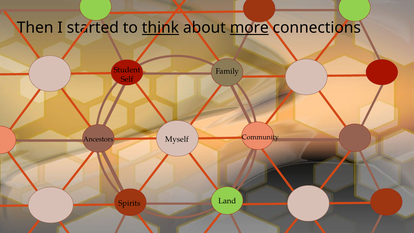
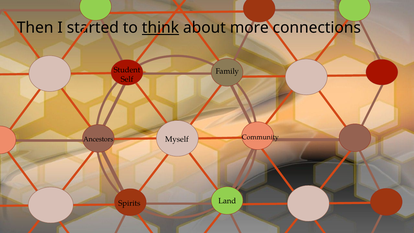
more underline: present -> none (249, 28)
